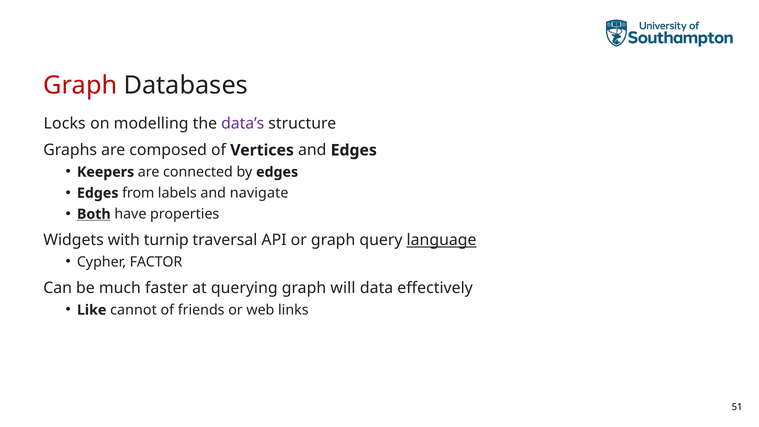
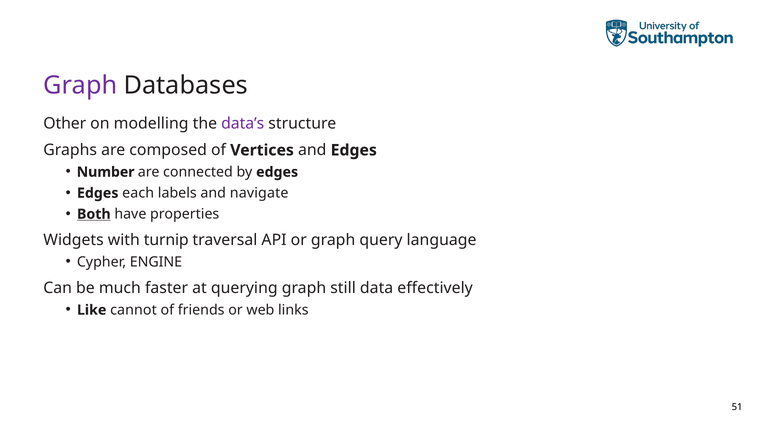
Graph colour: red -> purple (80, 85)
Locks: Locks -> Other (65, 123)
Keepers: Keepers -> Number (106, 172)
from: from -> each (138, 193)
language underline: present -> none (442, 240)
FACTOR: FACTOR -> ENGINE (156, 262)
will: will -> still (343, 288)
